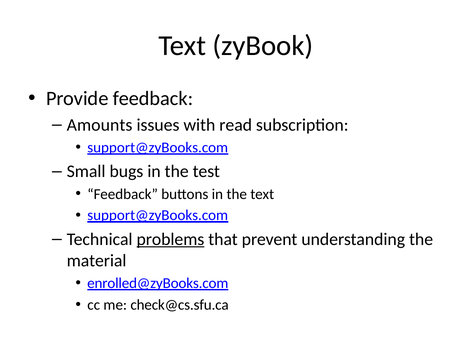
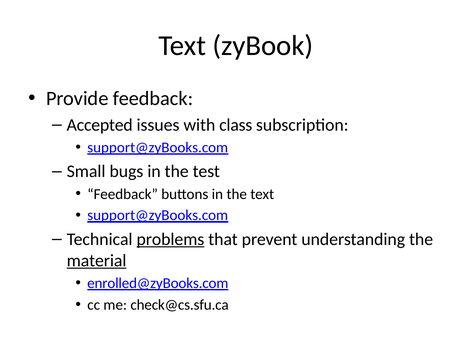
Amounts: Amounts -> Accepted (100, 125)
read: read -> class (236, 125)
material underline: none -> present (97, 261)
